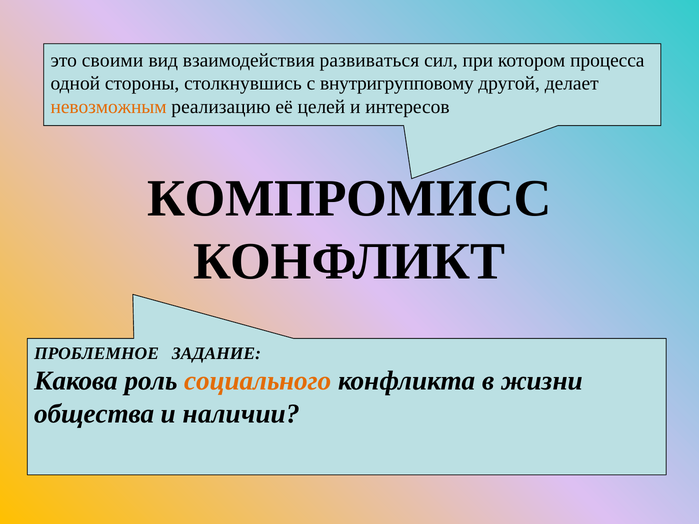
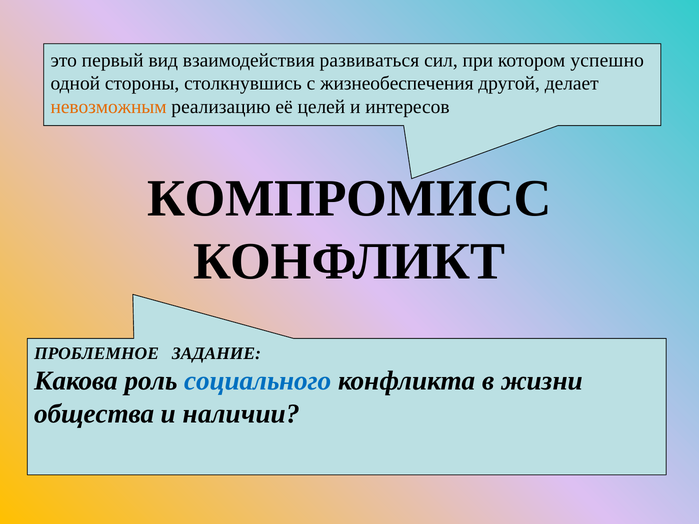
своими: своими -> первый (113, 60)
процесса: процесса -> успешно (607, 60)
внутригрупповому: внутригрупповому -> жизнеобеспечения (397, 83)
социального colour: orange -> blue (258, 381)
